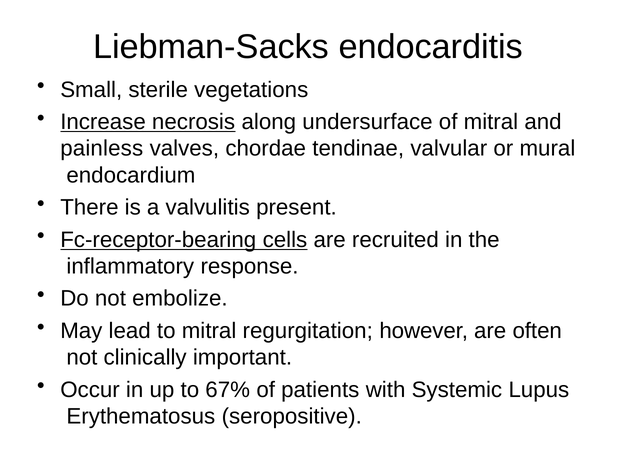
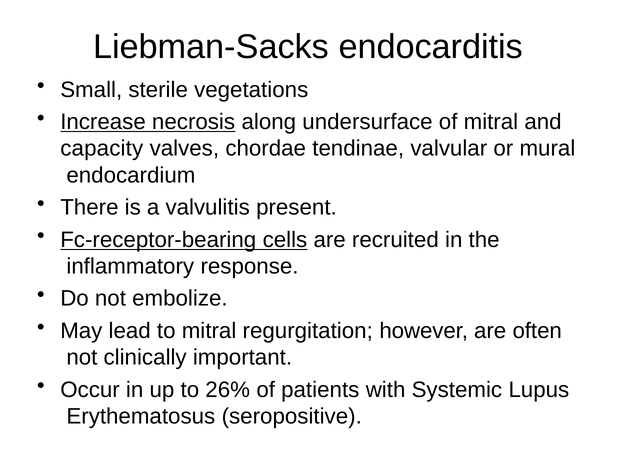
painless: painless -> capacity (102, 148)
67%: 67% -> 26% (228, 389)
